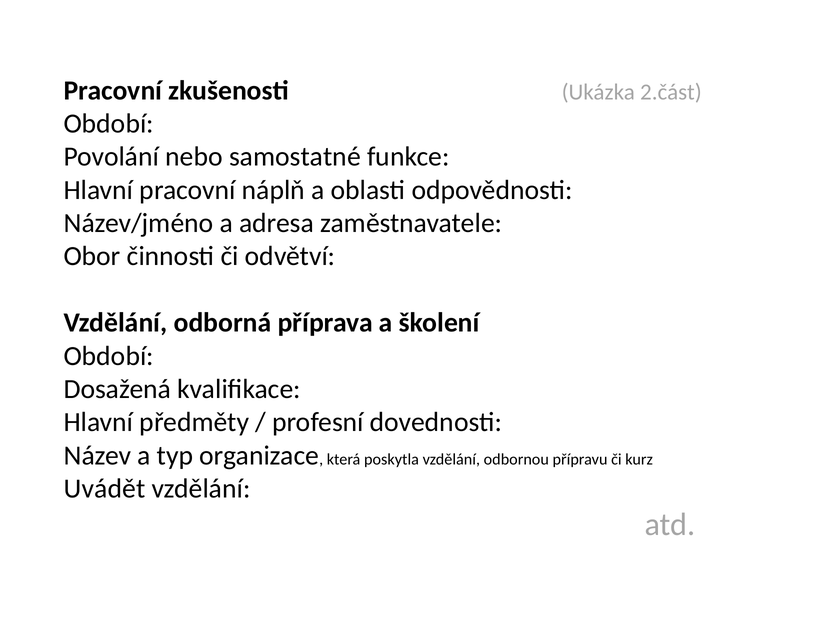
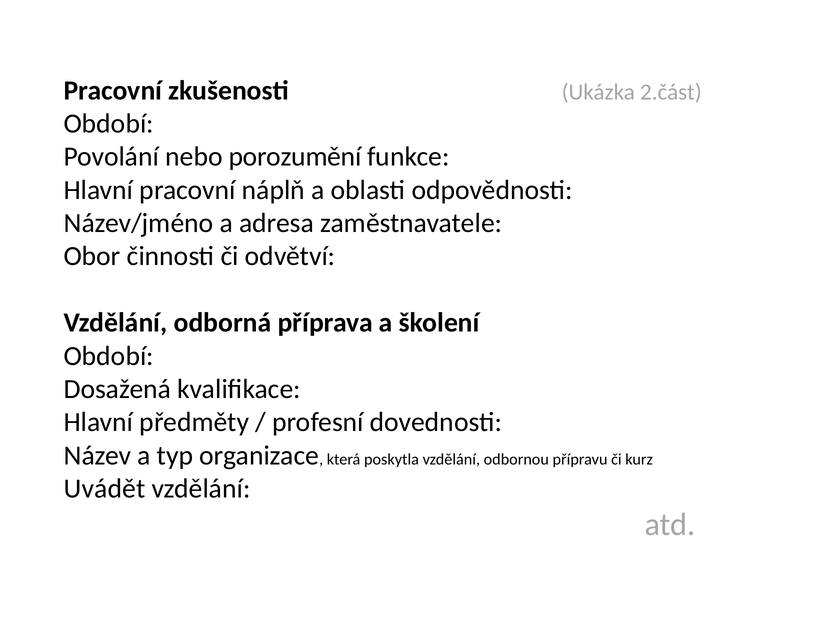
samostatné: samostatné -> porozumění (295, 157)
